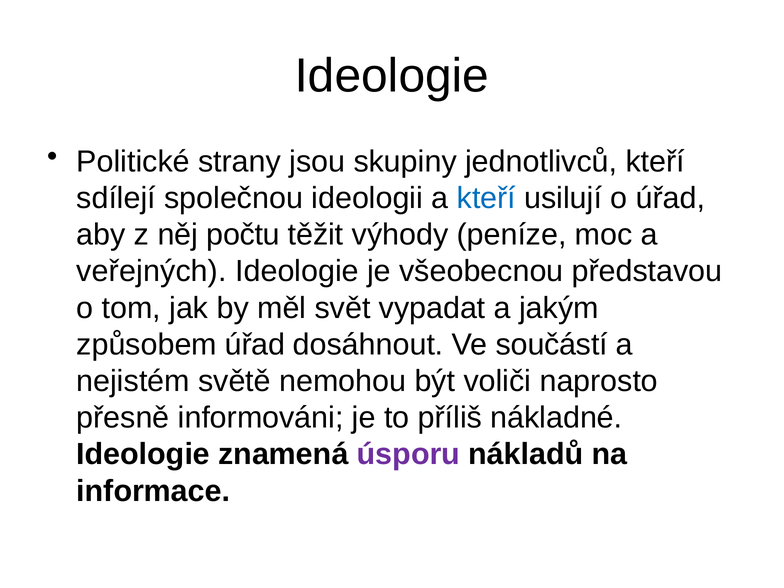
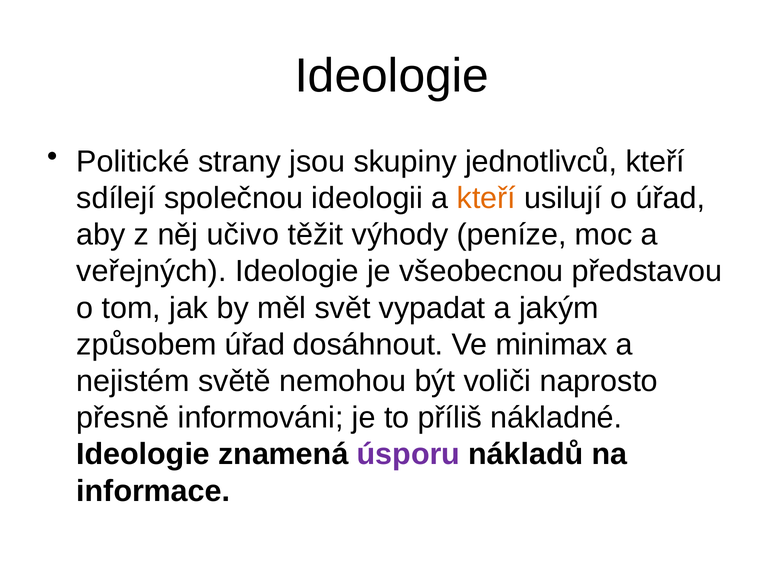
kteří colour: blue -> orange (486, 198)
počtu: počtu -> učivo (243, 235)
součástí: součástí -> minimax (552, 345)
